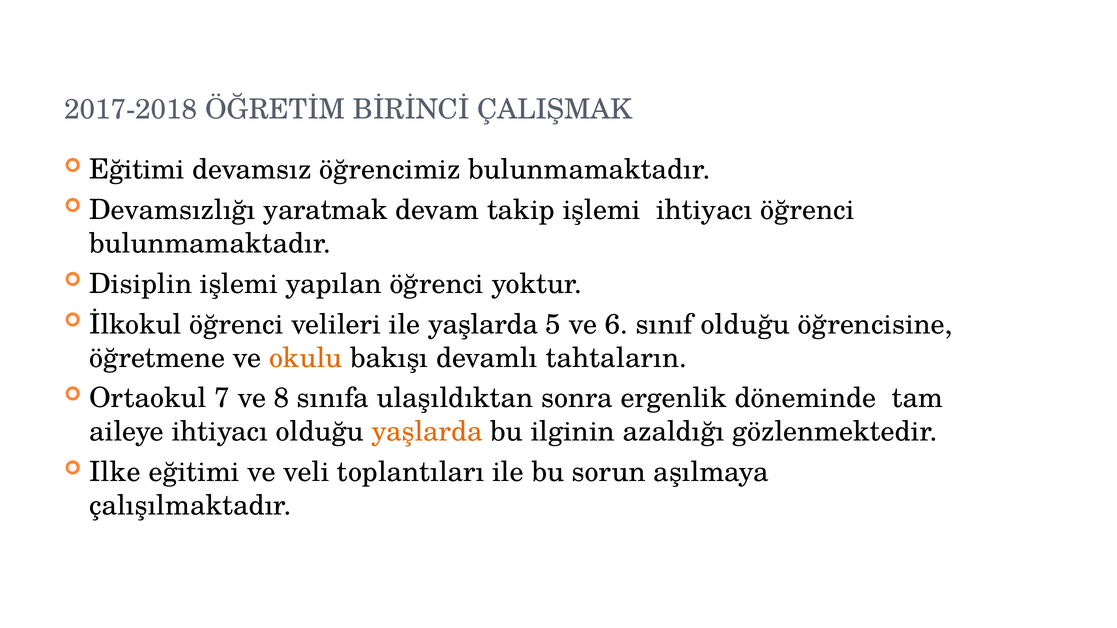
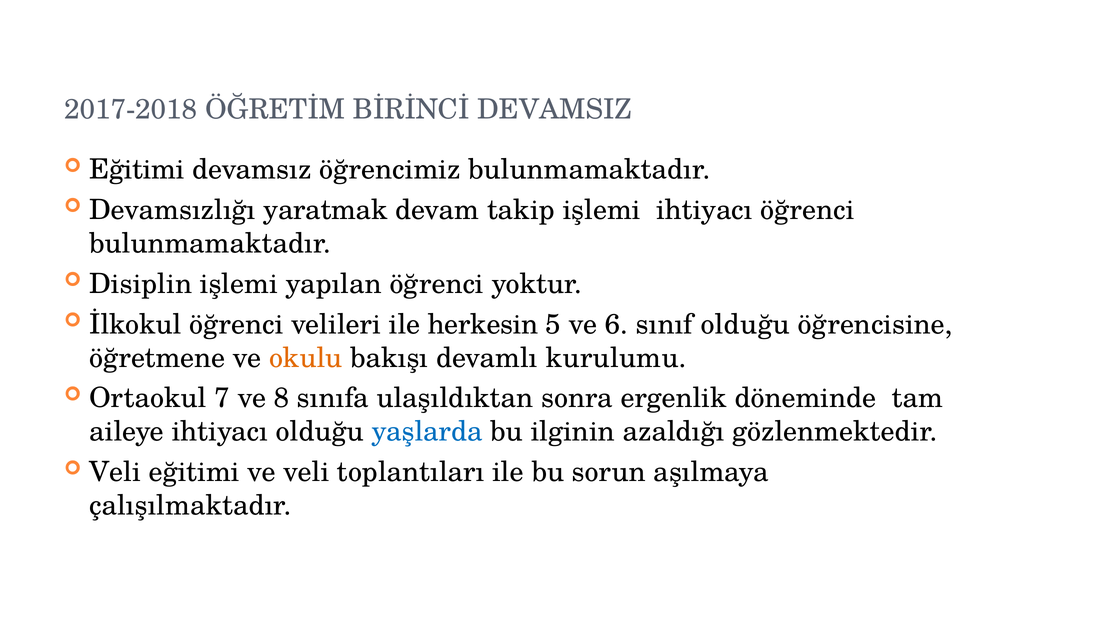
ÇALIŞMAK: ÇALIŞMAK -> DEVAMSIZ (555, 110)
ile yaşlarda: yaşlarda -> herkesin (483, 324)
tahtaların: tahtaların -> kurulumu (616, 358)
yaşlarda colour: orange -> blue (427, 432)
Ilke: Ilke -> Veli (115, 472)
